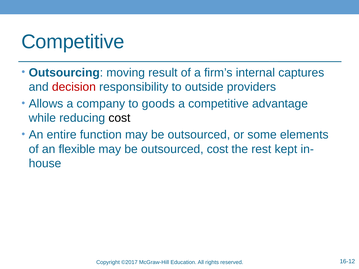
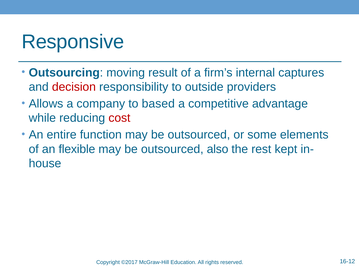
Competitive: Competitive -> Responsive (73, 42)
goods: goods -> based (158, 104)
cost colour: black -> red (119, 118)
outsourced cost: cost -> also (218, 149)
